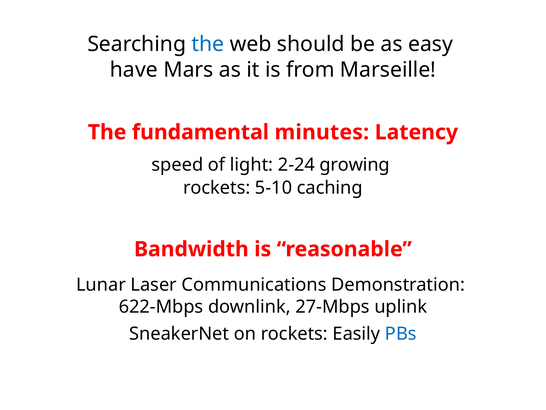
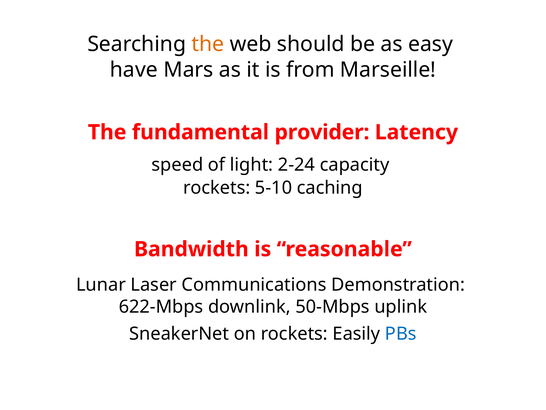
the colour: blue -> orange (208, 44)
minutes: minutes -> provider (322, 132)
growing: growing -> capacity (355, 165)
27-Mbps: 27-Mbps -> 50-Mbps (332, 306)
